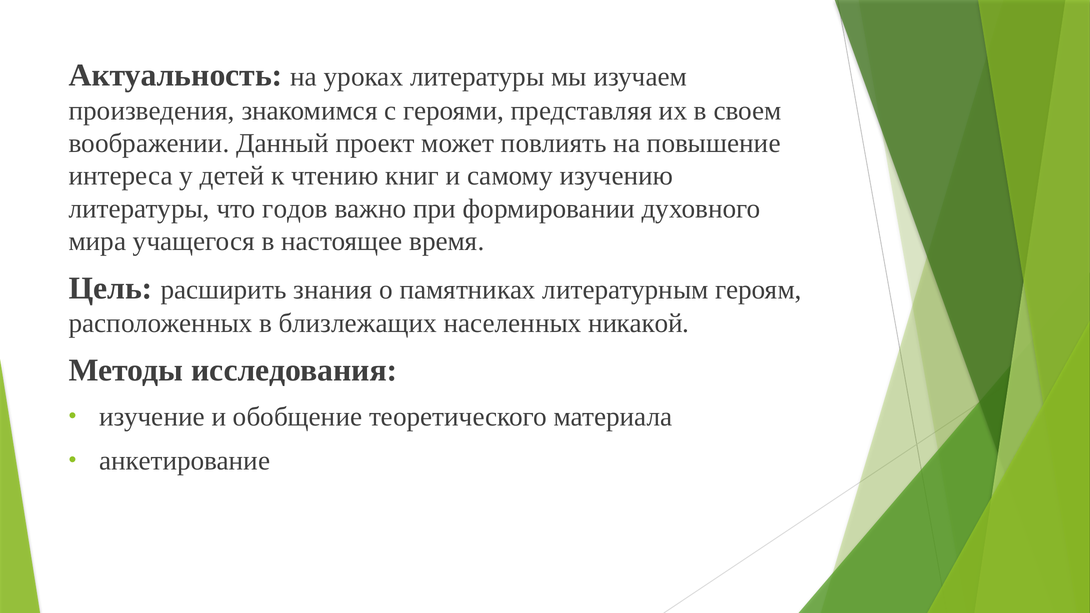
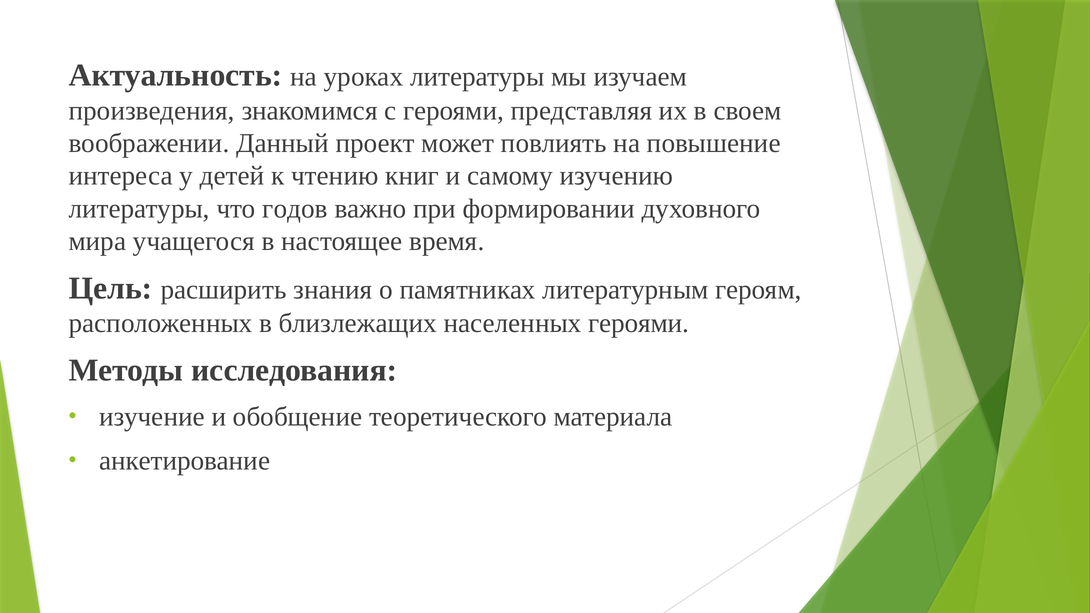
населенных никакой: никакой -> героями (639, 324)
